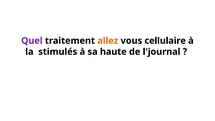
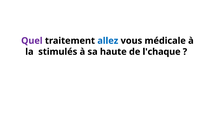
allez colour: orange -> blue (108, 41)
cellulaire: cellulaire -> médicale (165, 41)
l'journal: l'journal -> l'chaque (162, 52)
